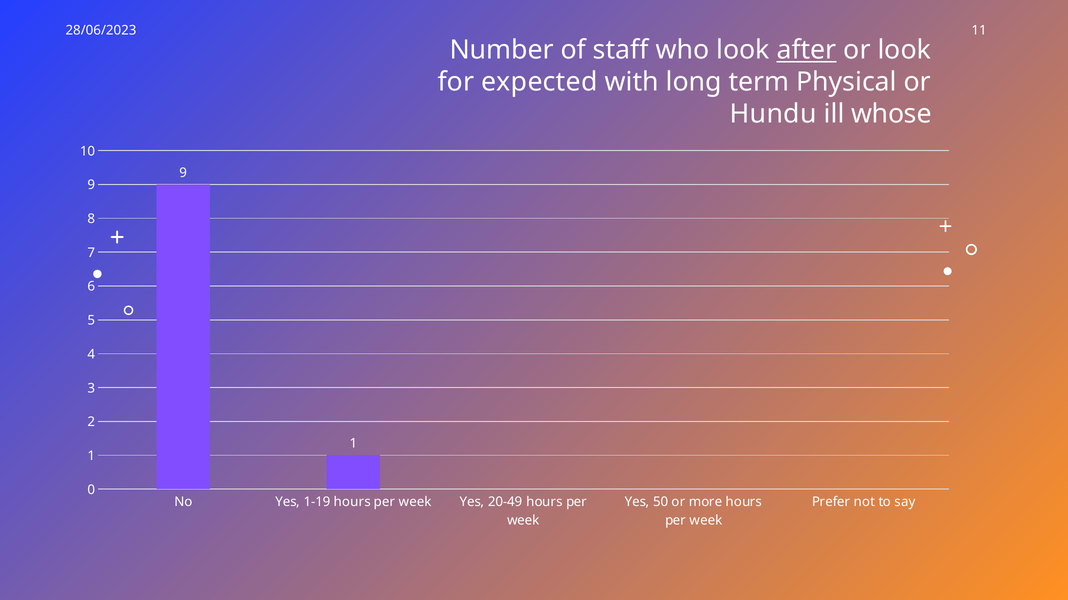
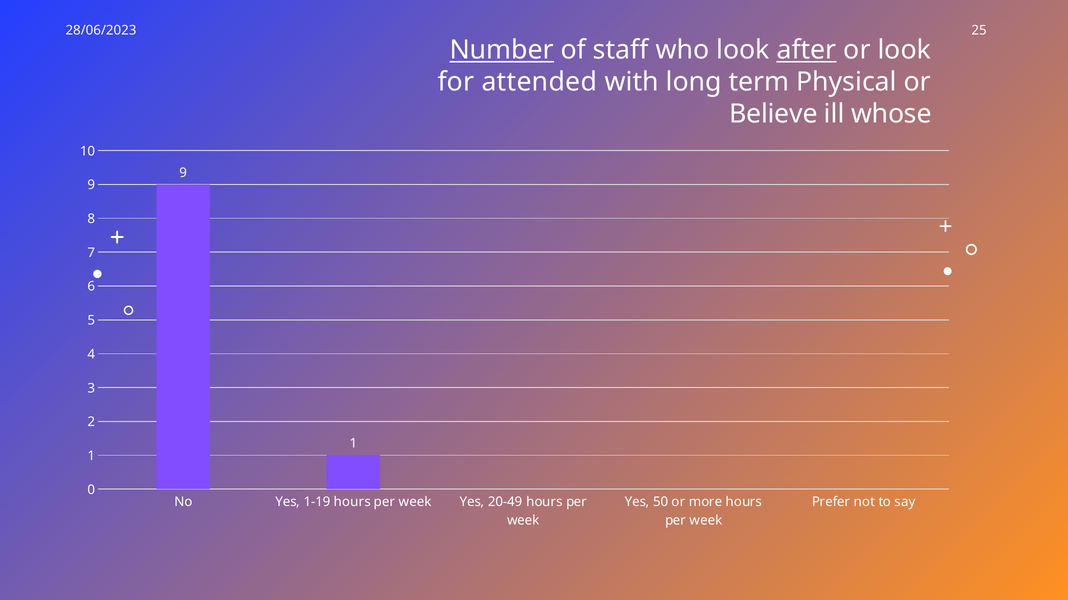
11: 11 -> 25 (979, 30)
Number underline: none -> present (502, 50)
expected: expected -> attended (539, 82)
Hundu: Hundu -> Believe (773, 114)
